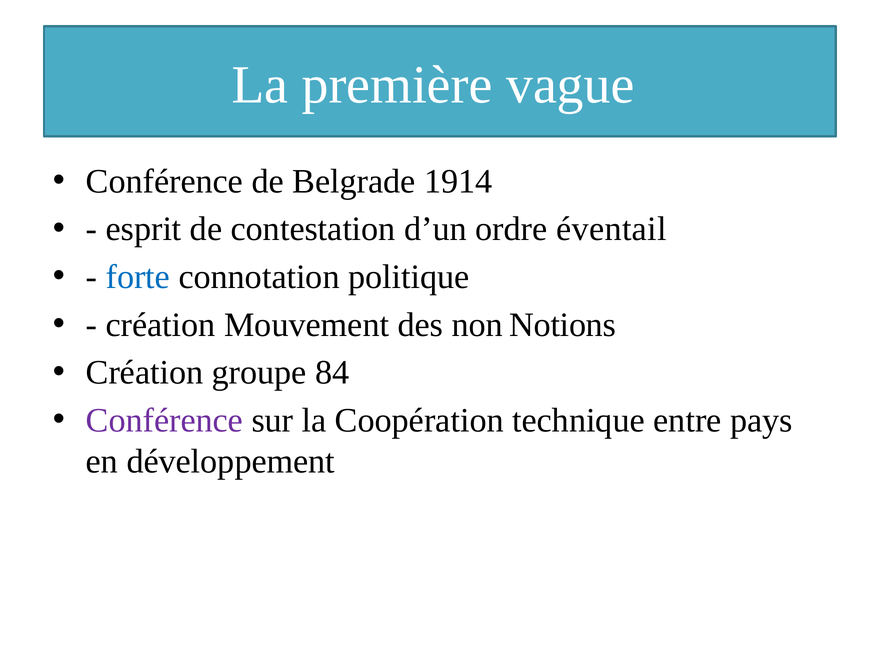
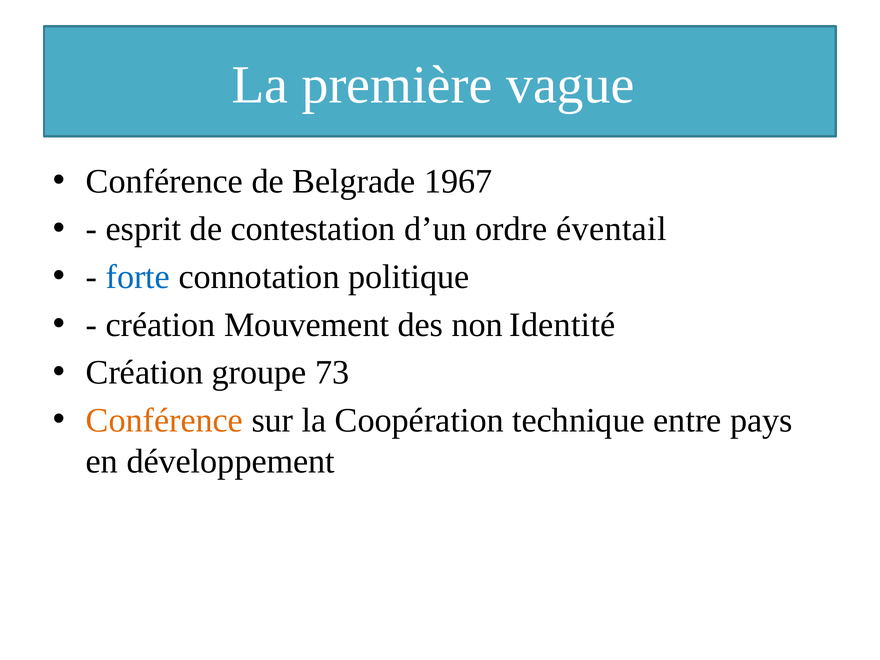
1914: 1914 -> 1967 (458, 181)
Notions: Notions -> Identité (562, 325)
84: 84 -> 73 (332, 373)
Conférence colour: purple -> orange (164, 420)
